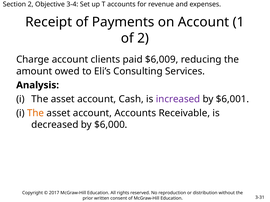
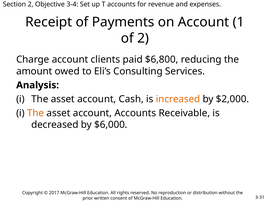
$6,009: $6,009 -> $6,800 (162, 60)
increased colour: purple -> orange (178, 99)
$6,001: $6,001 -> $2,000 (233, 99)
